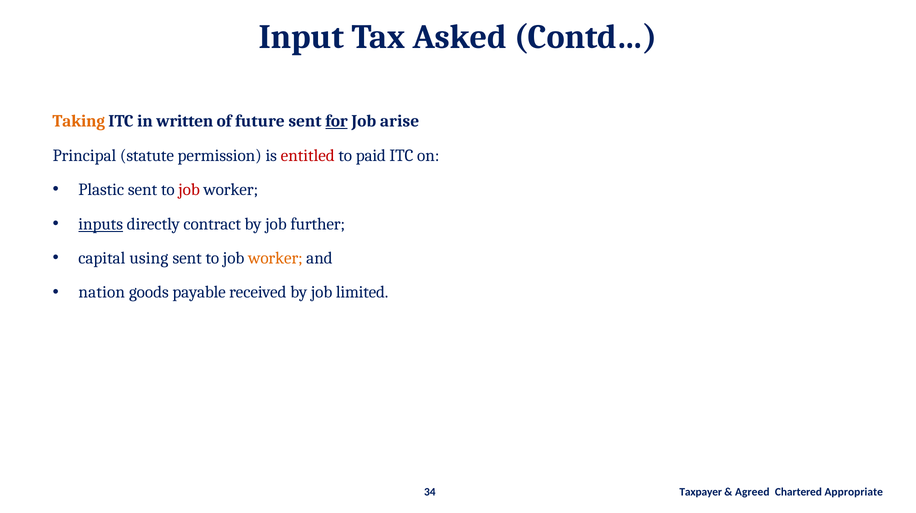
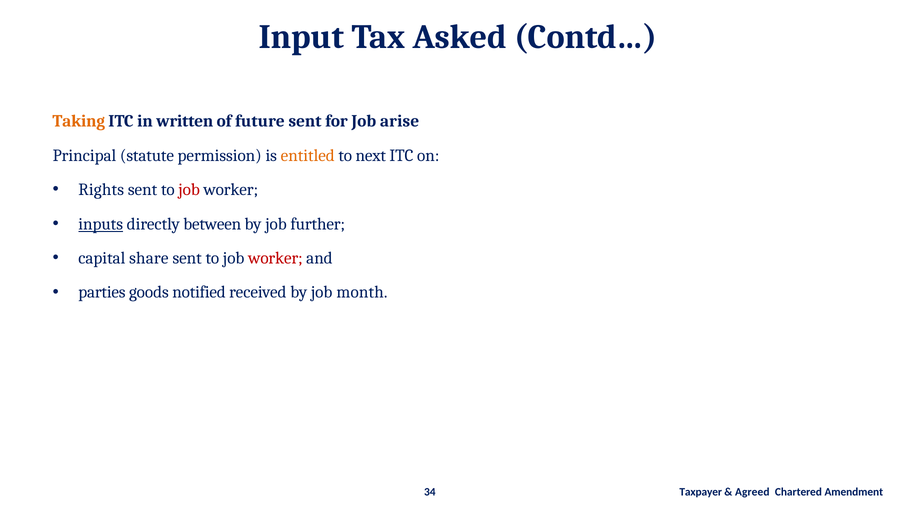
for underline: present -> none (337, 121)
entitled colour: red -> orange (308, 156)
paid: paid -> next (371, 156)
Plastic: Plastic -> Rights (101, 190)
contract: contract -> between (212, 224)
using: using -> share (149, 258)
worker colour: orange -> red (275, 258)
nation: nation -> parties (102, 292)
payable: payable -> notified (199, 292)
limited: limited -> month (362, 292)
Appropriate: Appropriate -> Amendment (854, 492)
